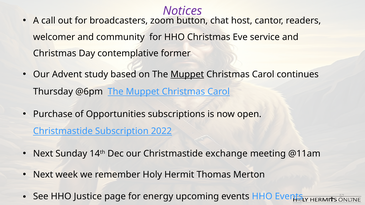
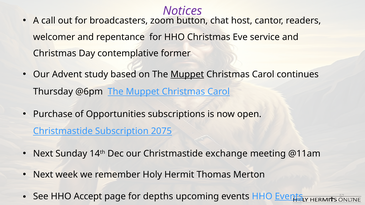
community: community -> repentance (120, 37)
2022: 2022 -> 2075 (161, 131)
Justice: Justice -> Accept (88, 197)
energy: energy -> depths (158, 197)
Events underline: none -> present (289, 197)
